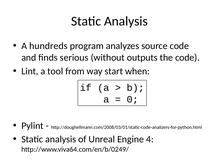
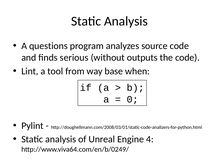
hundreds: hundreds -> questions (48, 46)
start: start -> base (114, 71)
